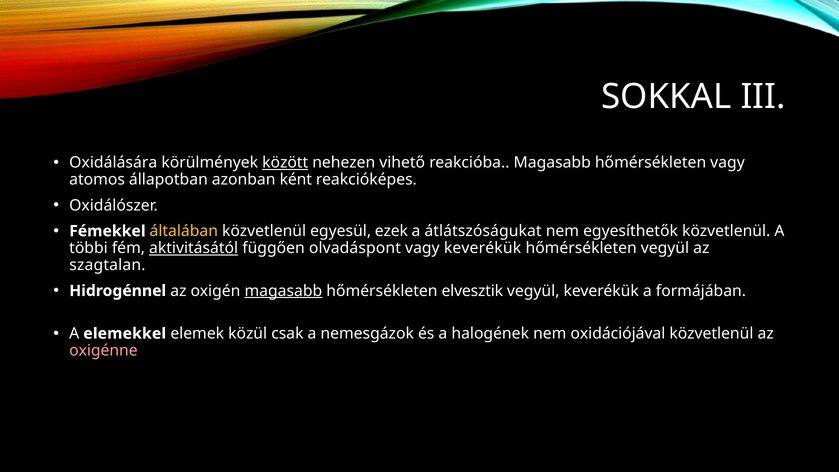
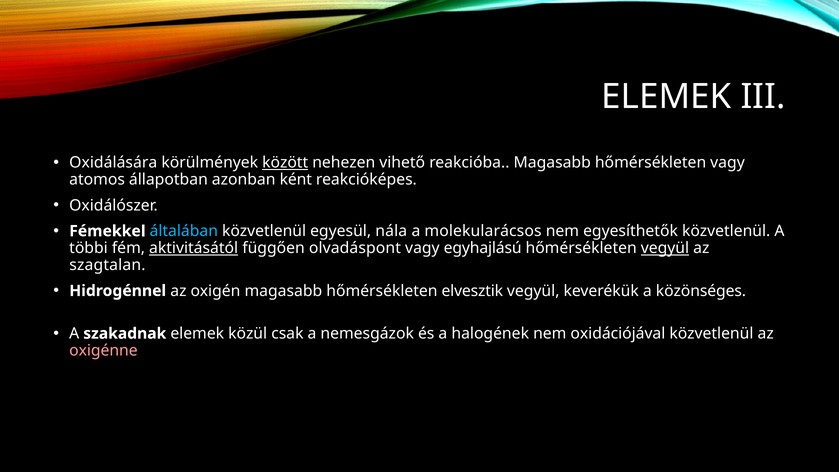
SOKKAL: SOKKAL -> ELEMEK (666, 97)
általában colour: yellow -> light blue (184, 231)
ezek: ezek -> nála (391, 231)
átlátszóságukat: átlátszóságukat -> molekularácsos (483, 231)
vagy keverékük: keverékük -> egyhajlású (483, 248)
vegyül underline: none -> present (665, 248)
magasabb underline: present -> none (283, 291)
formájában: formájában -> közönséges (701, 291)
elemekkel: elemekkel -> szakadnak (125, 333)
